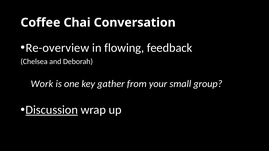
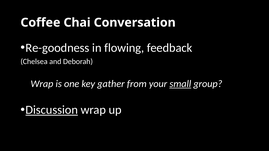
Re-overview: Re-overview -> Re-goodness (57, 48)
Work: Work -> Wrap (42, 84)
small underline: none -> present (180, 84)
